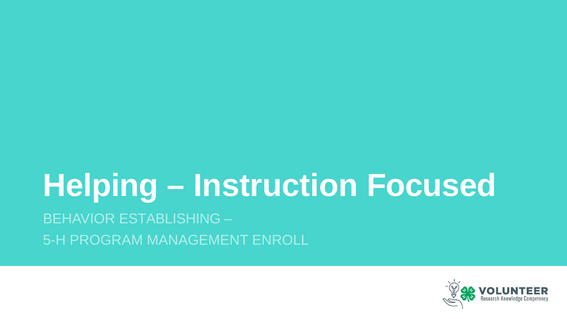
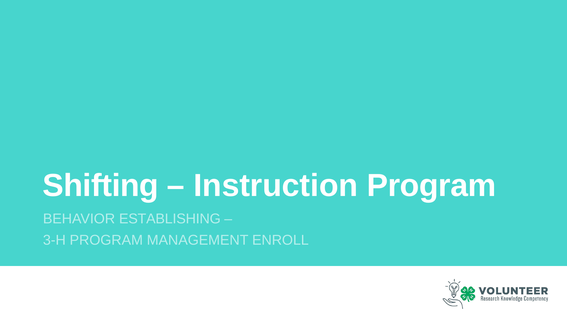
Helping: Helping -> Shifting (101, 186)
Instruction Focused: Focused -> Program (432, 186)
5-H: 5-H -> 3-H (54, 240)
